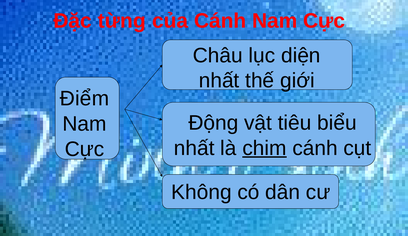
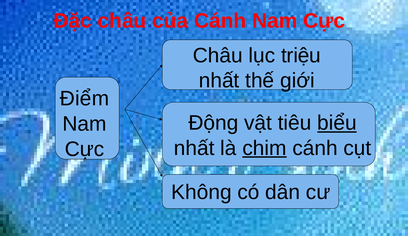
Đặc từng: từng -> châu (122, 21)
diện: diện -> triệu (301, 55)
biểu underline: none -> present (337, 123)
